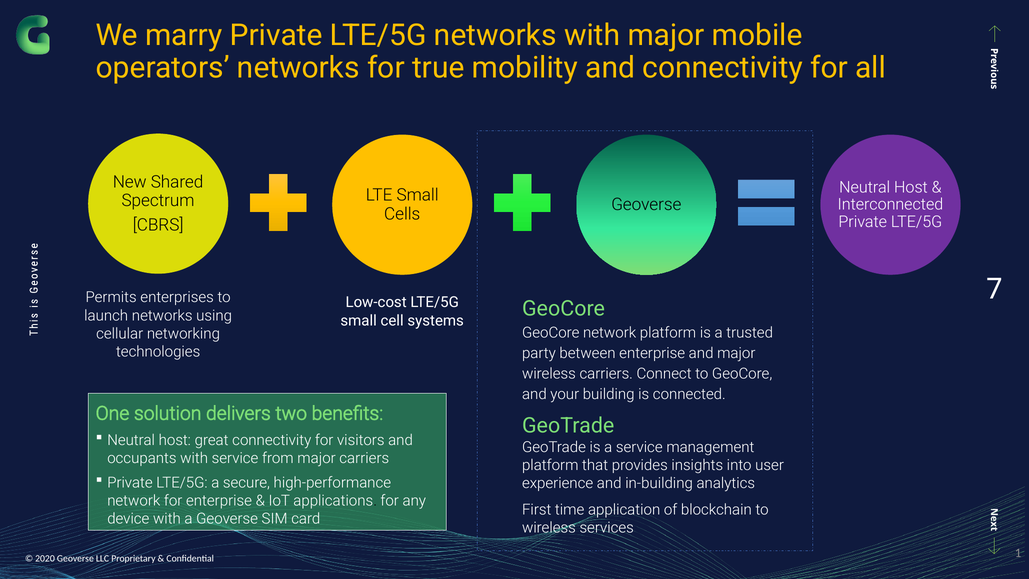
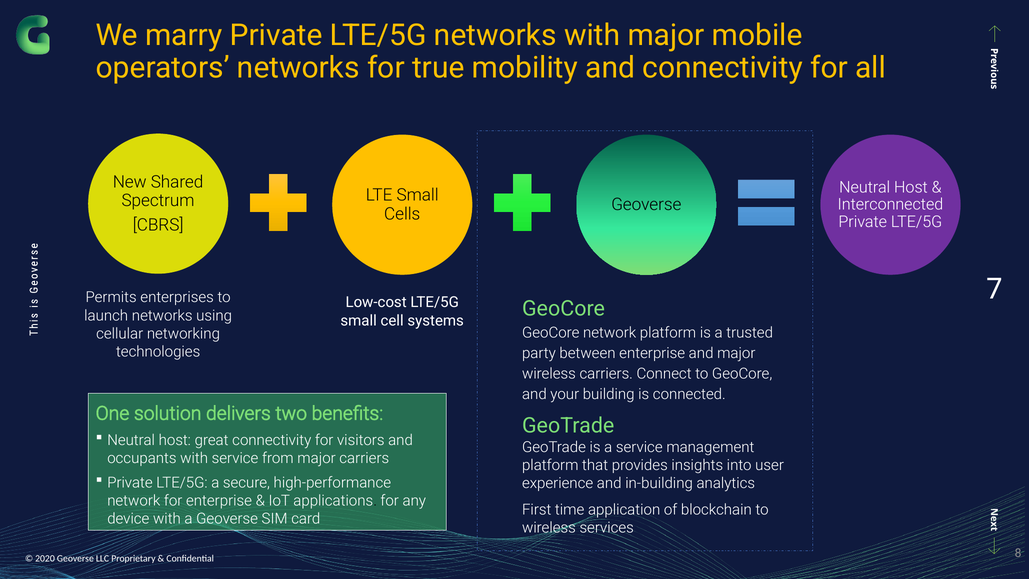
1: 1 -> 8 (1018, 553)
